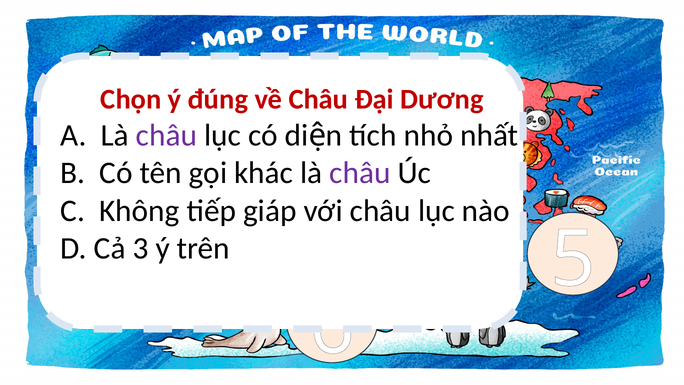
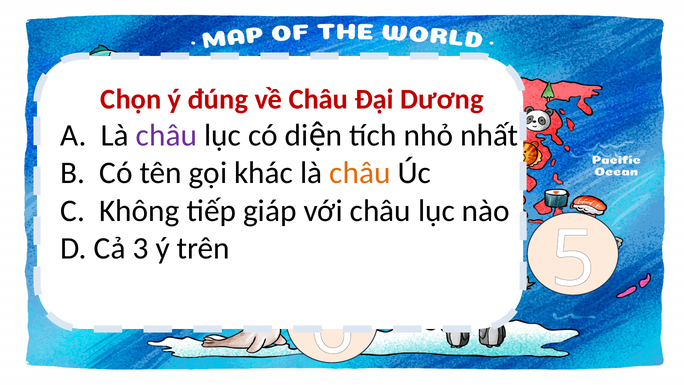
châu colour: purple -> orange (360, 173)
